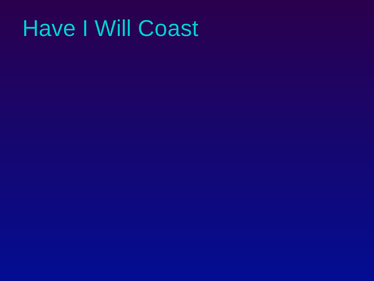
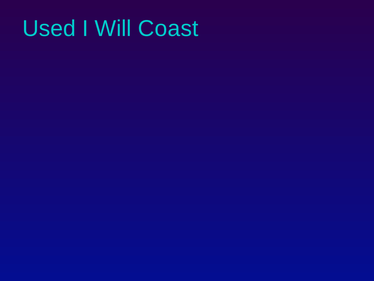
Have: Have -> Used (49, 28)
